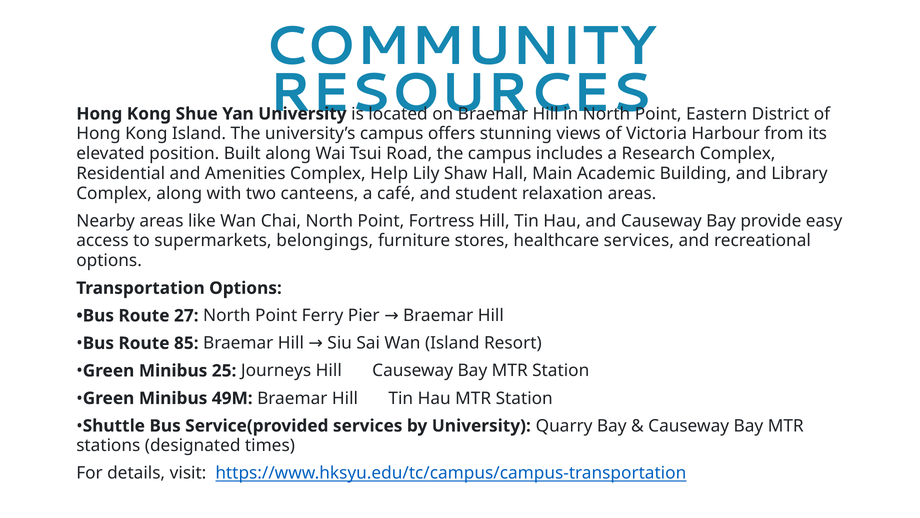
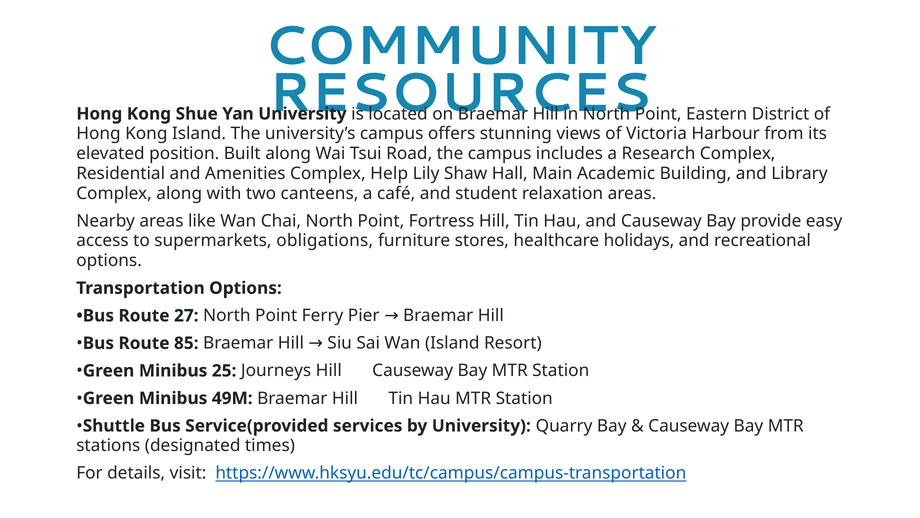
belongings: belongings -> obligations (325, 241)
healthcare services: services -> holidays (639, 241)
